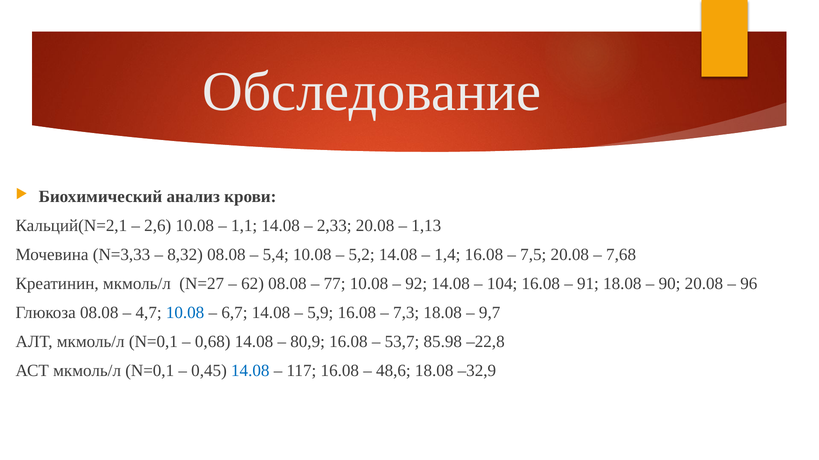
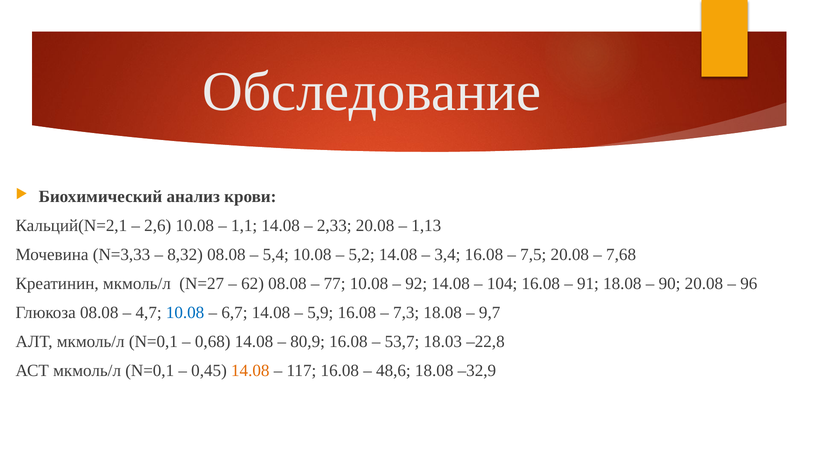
1,4: 1,4 -> 3,4 (447, 255)
85.98: 85.98 -> 18.03 (443, 342)
14.08 colour: blue -> orange (250, 371)
